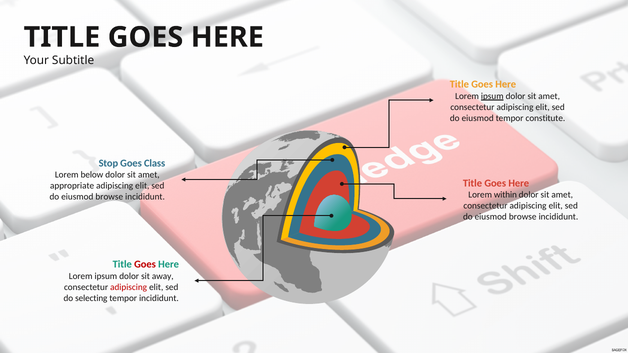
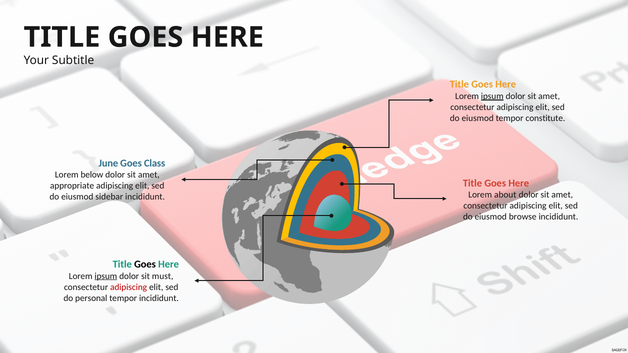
Stop: Stop -> June (108, 163)
within: within -> about (505, 195)
browse: browse -> sidebar (109, 197)
Goes colour: red -> black (145, 264)
ipsum underline: none -> present (106, 276)
away: away -> must (163, 276)
selecting: selecting -> personal (91, 298)
